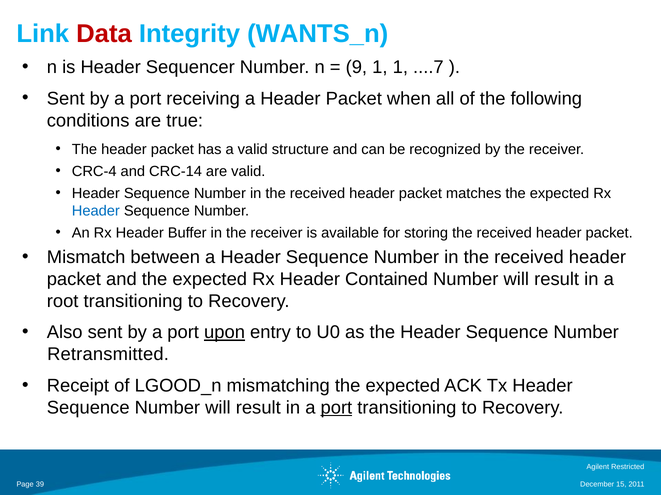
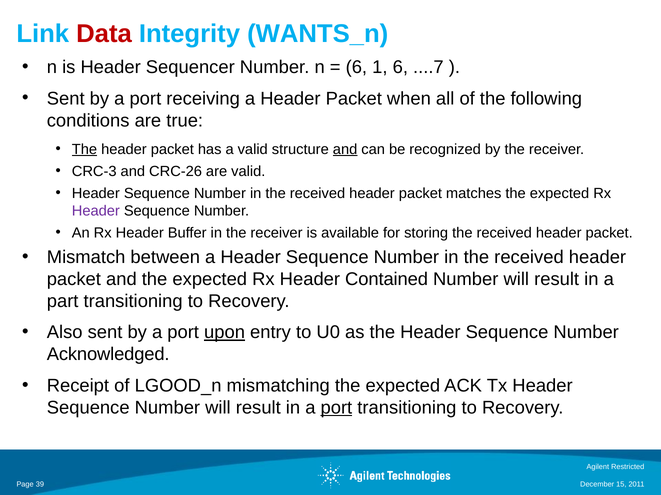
9: 9 -> 6 (356, 67)
1 1: 1 -> 6 (400, 67)
The underline: none -> present (84, 149)
and underline: none -> present (345, 149)
CRC-4: CRC-4 -> CRC-3 (94, 171)
CRC-14: CRC-14 -> CRC-26 (176, 171)
Header colour: blue -> purple (96, 211)
root: root -> part (63, 302)
Retransmitted: Retransmitted -> Acknowledged (108, 355)
